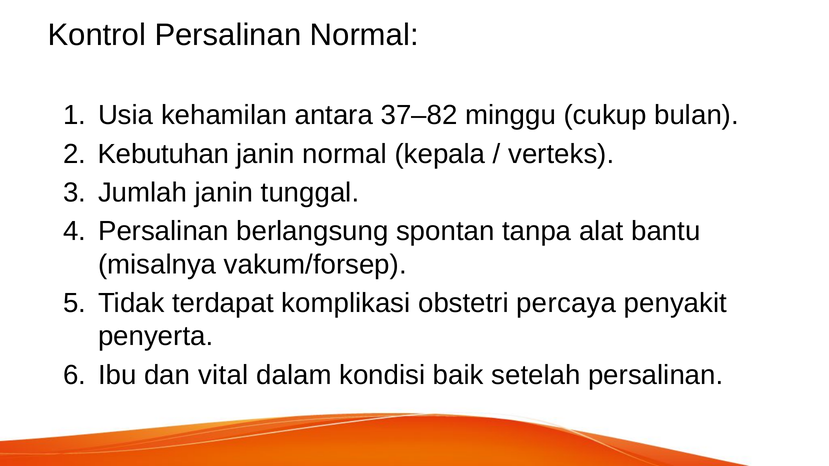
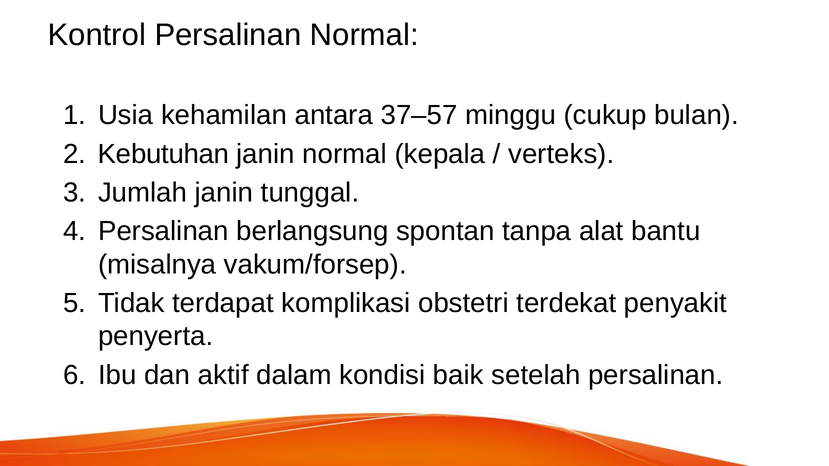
37–82: 37–82 -> 37–57 (419, 115)
percaya: percaya -> terdekat (566, 303)
vital: vital -> aktif (223, 375)
